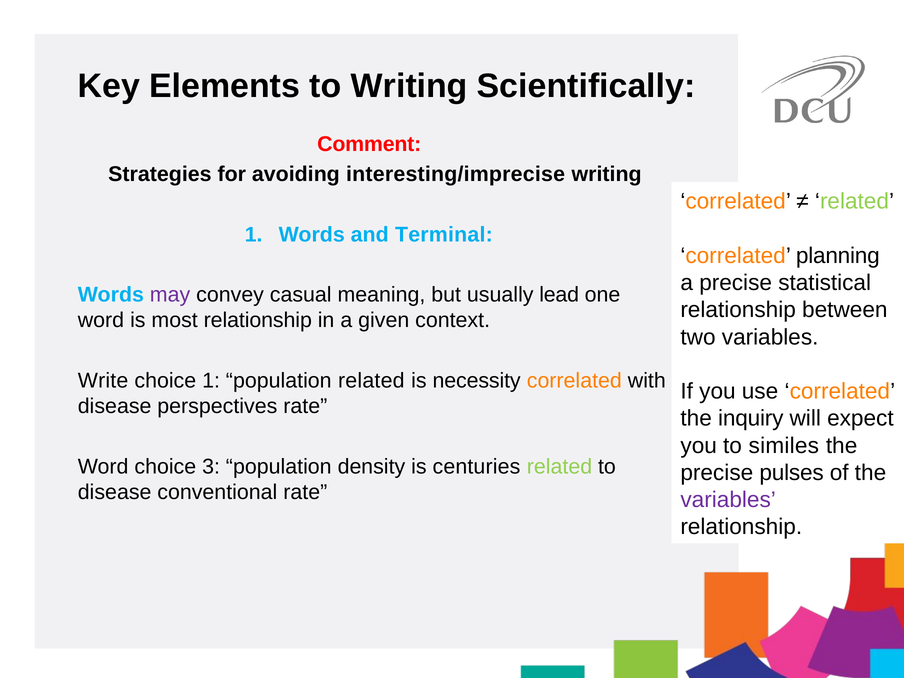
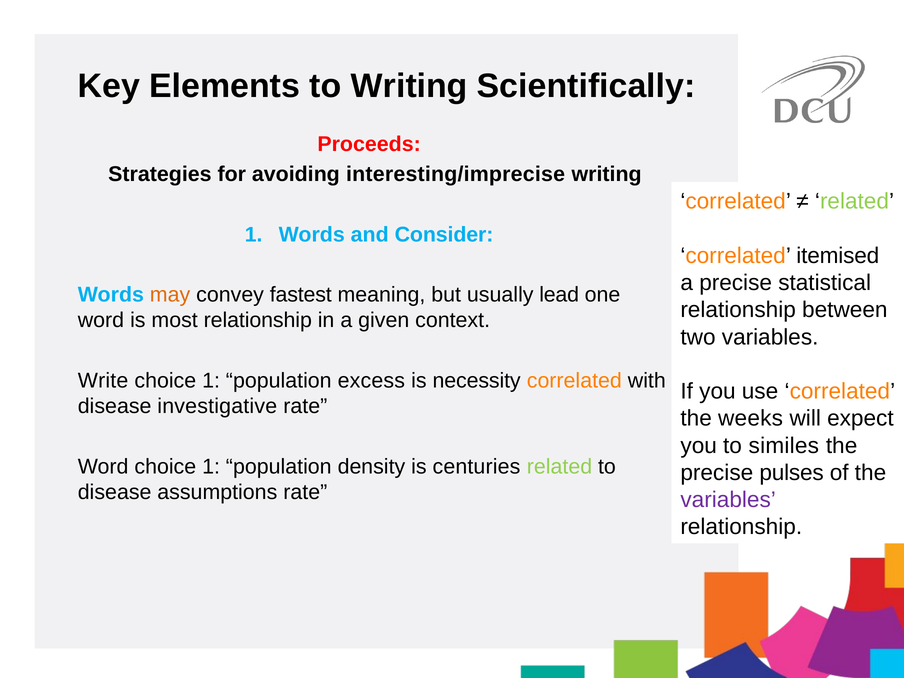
Comment: Comment -> Proceeds (369, 144)
Terminal: Terminal -> Consider (444, 234)
planning: planning -> itemised (838, 256)
may colour: purple -> orange (170, 295)
casual: casual -> fastest (301, 295)
population related: related -> excess (371, 381)
perspectives: perspectives -> investigative (217, 406)
inquiry: inquiry -> weeks (751, 418)
Word choice 3: 3 -> 1 (211, 467)
conventional: conventional -> assumptions (217, 492)
